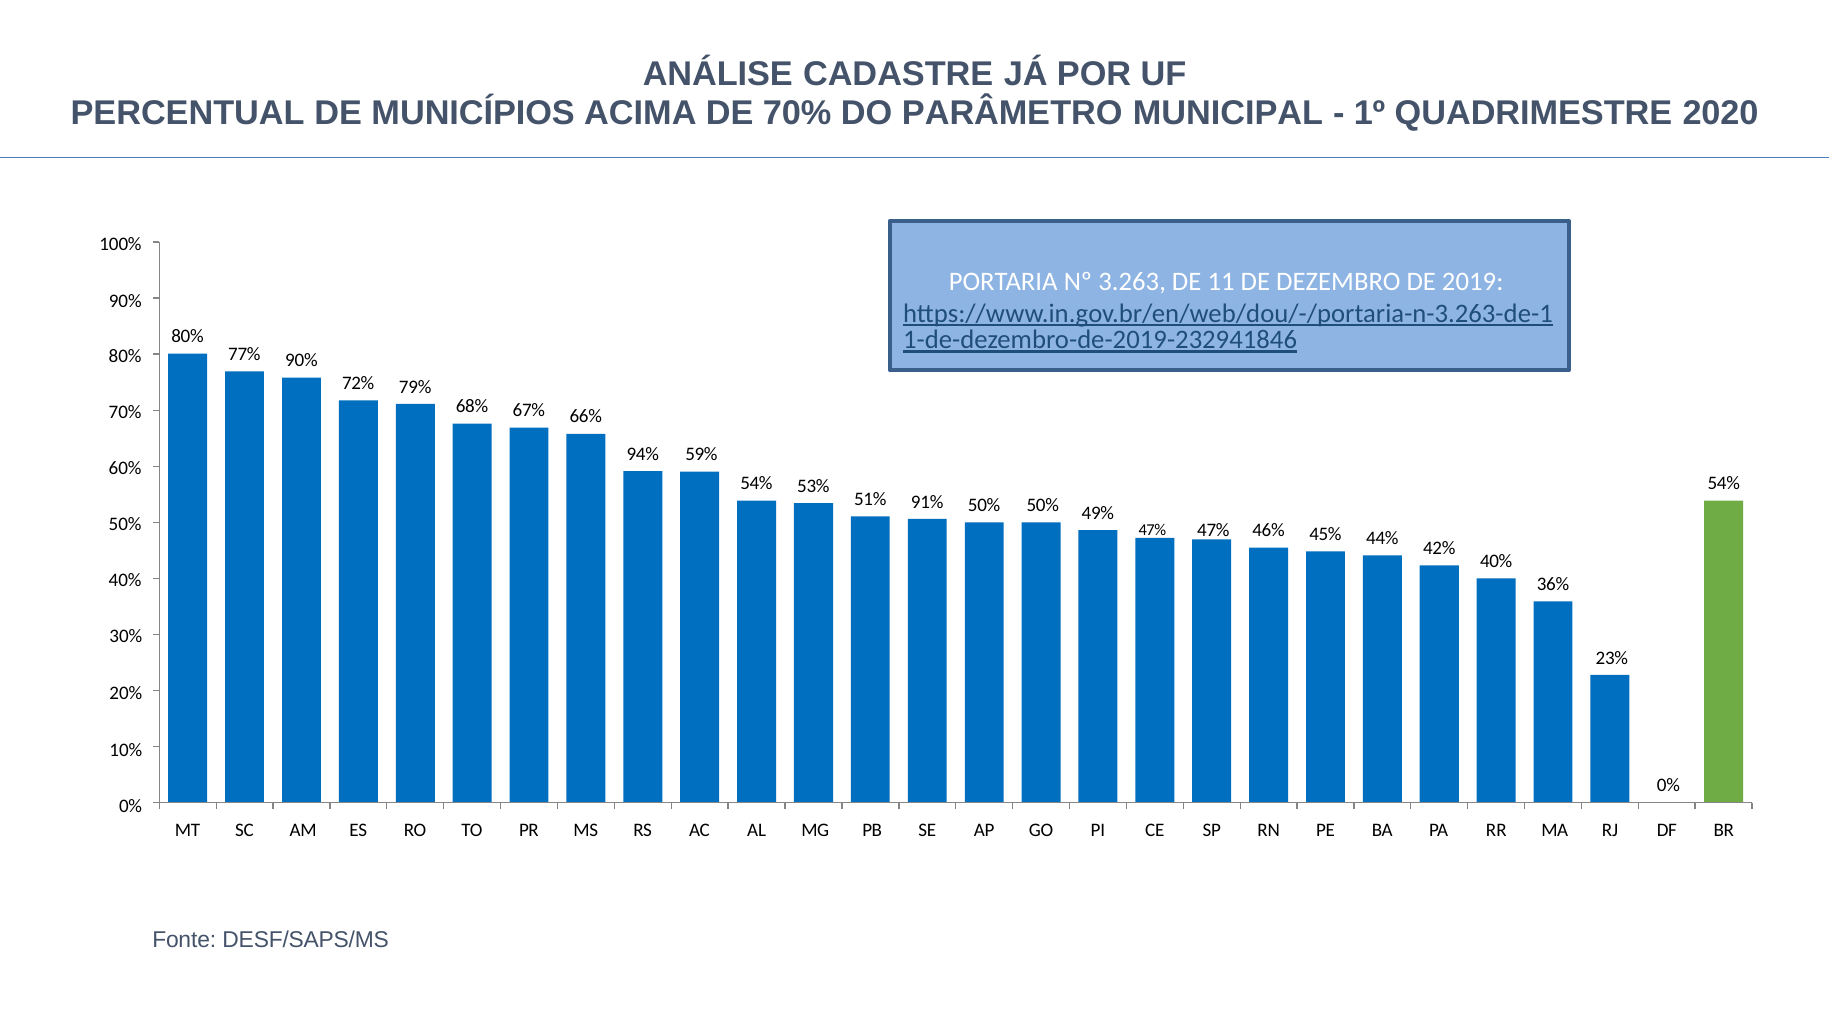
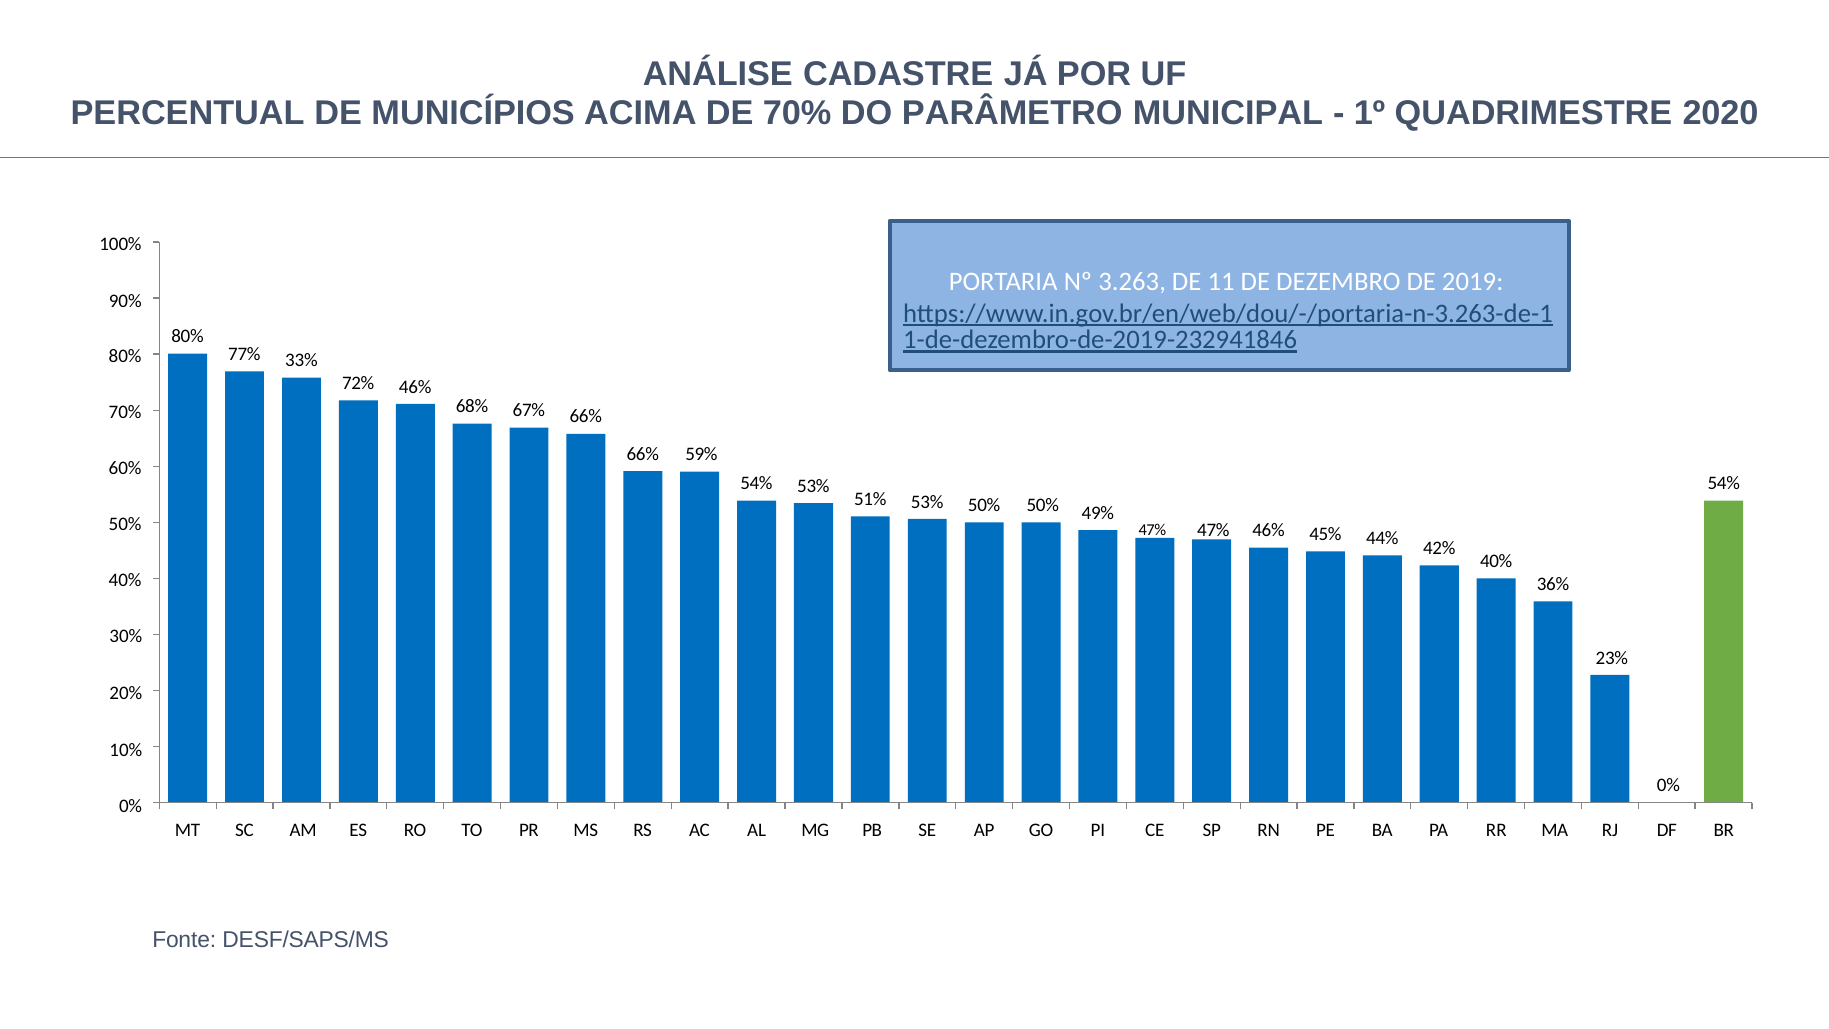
77% 90%: 90% -> 33% (301, 361)
72% 79%: 79% -> 46% (415, 387)
94%: 94% -> 66% (643, 454)
51% 91%: 91% -> 53% (927, 502)
